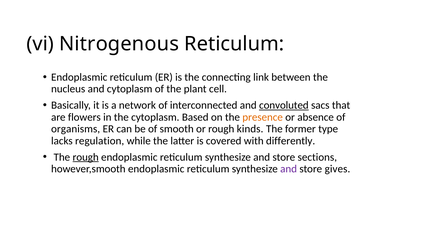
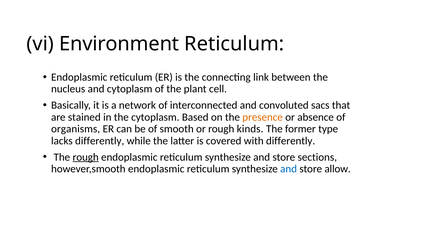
Nitrogenous: Nitrogenous -> Environment (119, 44)
convoluted underline: present -> none (284, 106)
flowers: flowers -> stained (84, 117)
lacks regulation: regulation -> differently (100, 141)
and colour: purple -> blue (289, 169)
gives: gives -> allow (338, 169)
